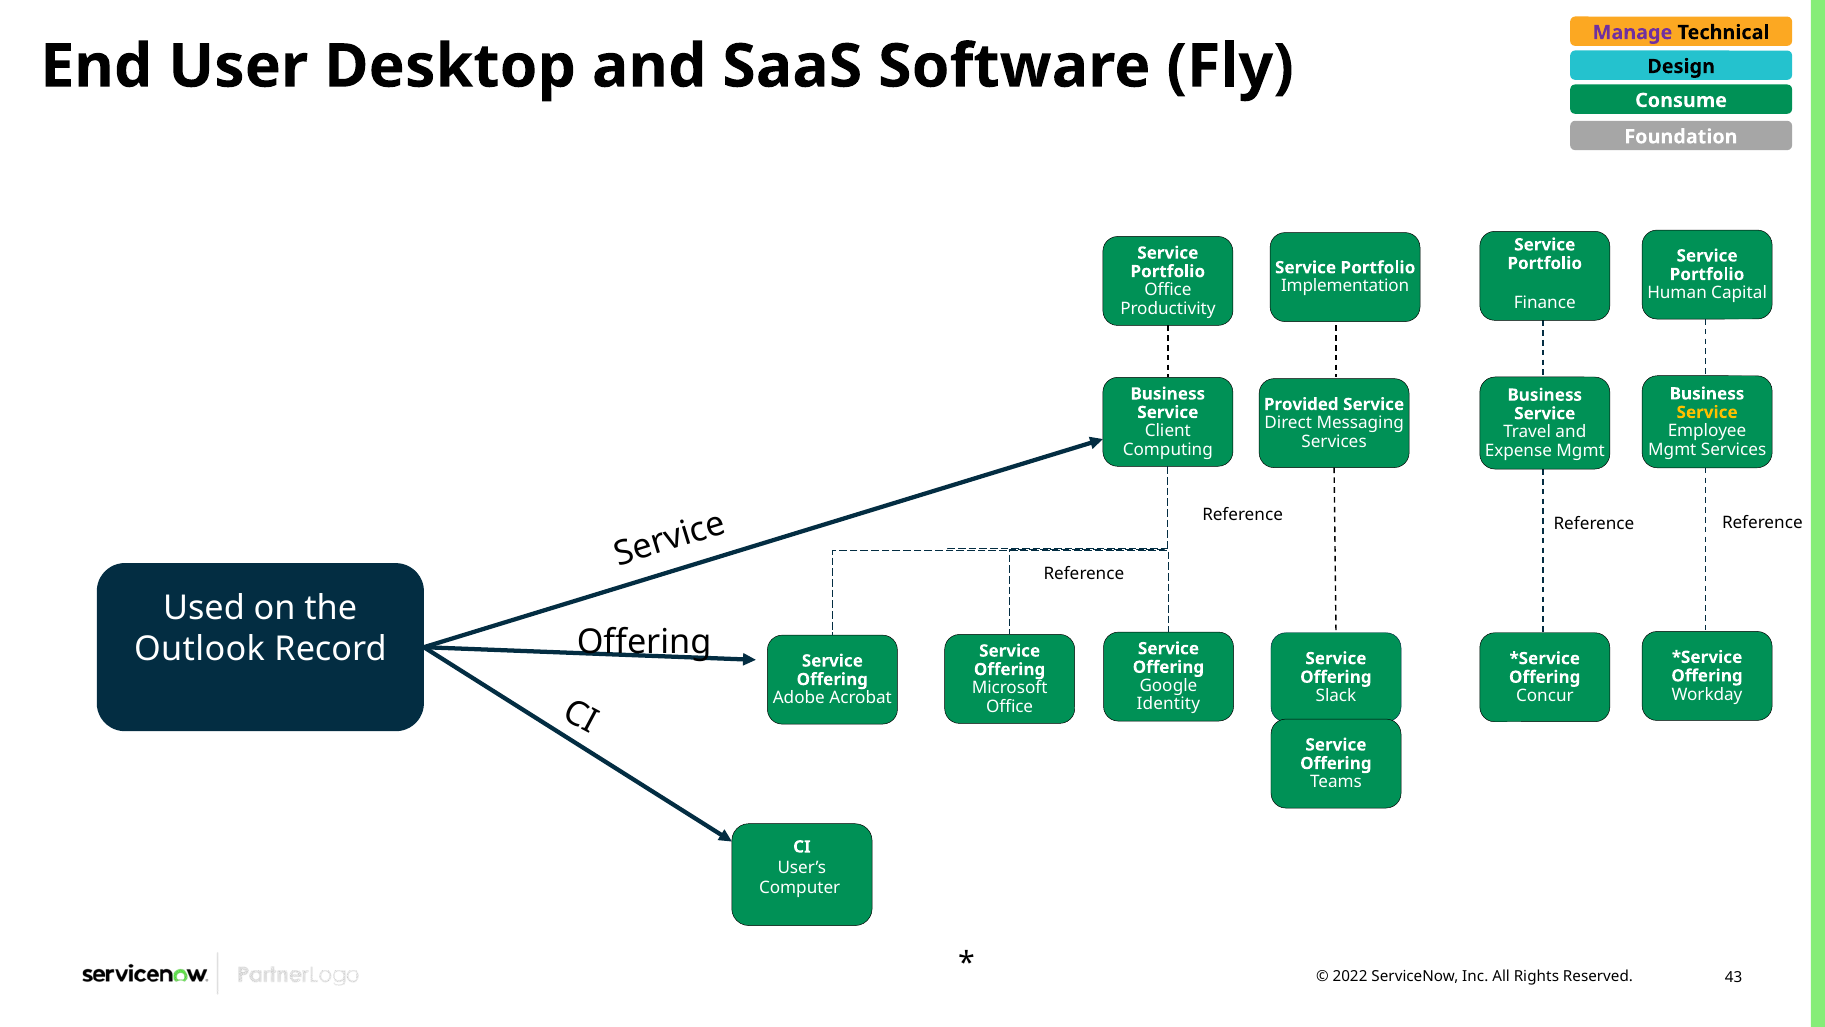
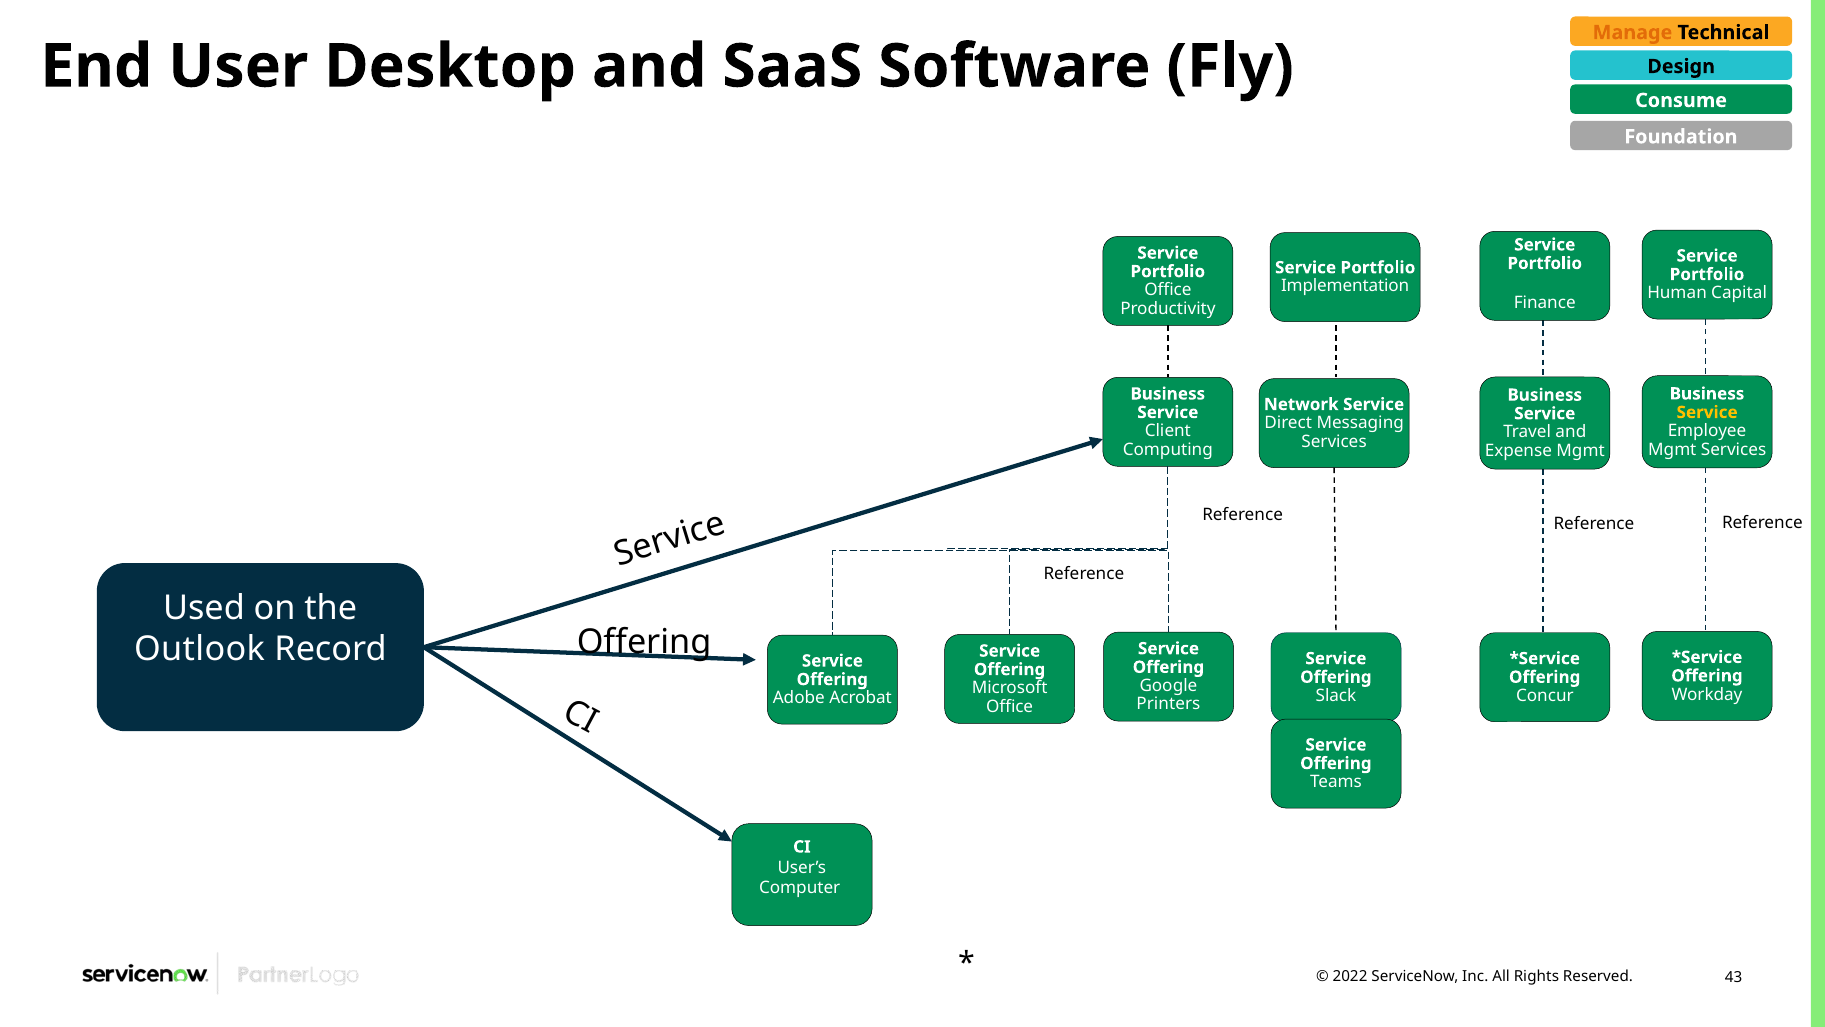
Manage colour: purple -> orange (1633, 33)
Provided: Provided -> Network (1301, 404)
Identity: Identity -> Printers (1168, 704)
